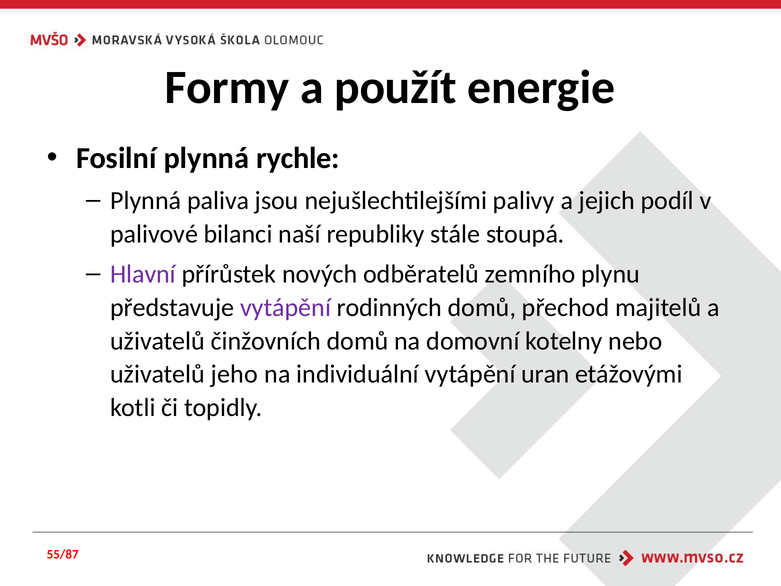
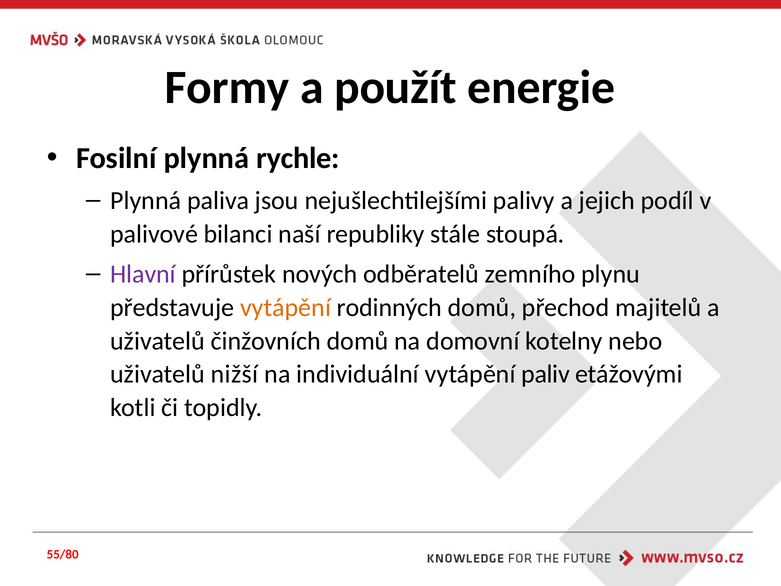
vytápění colour: purple -> orange (286, 307)
jeho: jeho -> nižší (234, 374)
uran: uran -> paliv (545, 374)
55/87: 55/87 -> 55/80 (63, 554)
